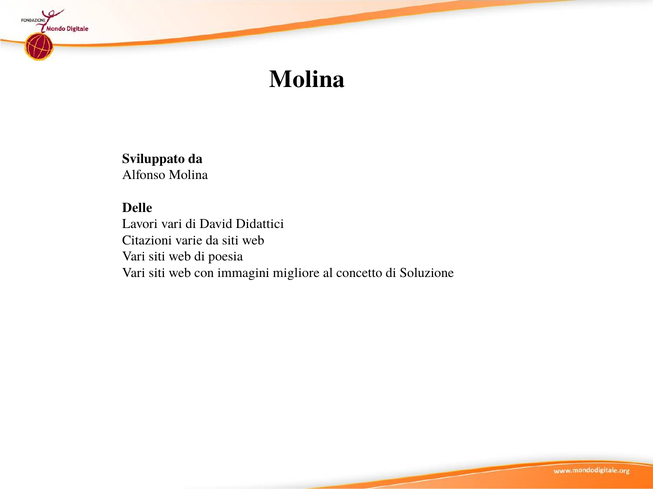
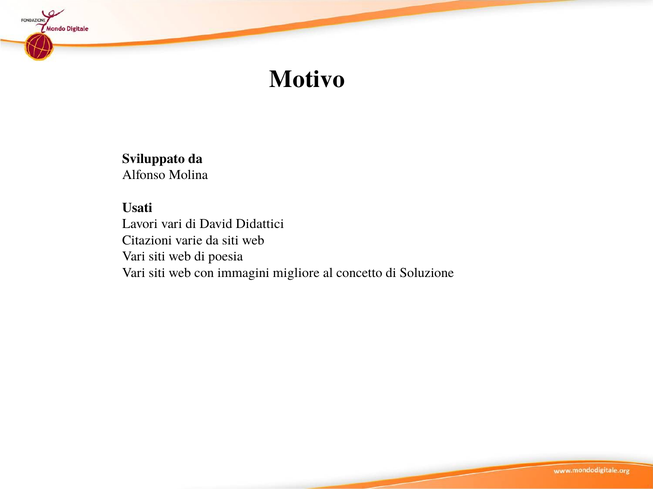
Molina: Molina -> Motivo (307, 80)
Delle: Delle -> Usati (137, 208)
